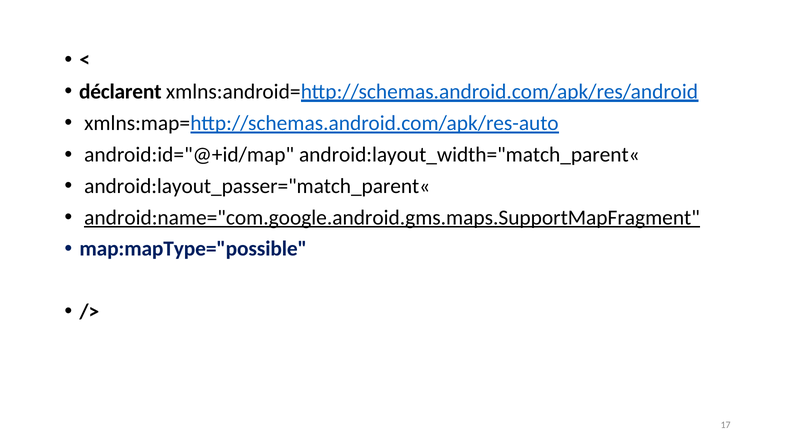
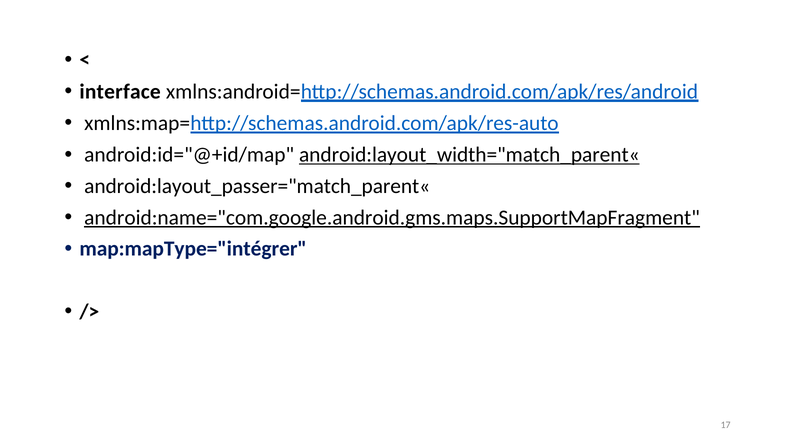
déclarent: déclarent -> interface (120, 91)
android:layout_width="match_parent« underline: none -> present (469, 155)
map:mapType="possible: map:mapType="possible -> map:mapType="intégrer (193, 249)
